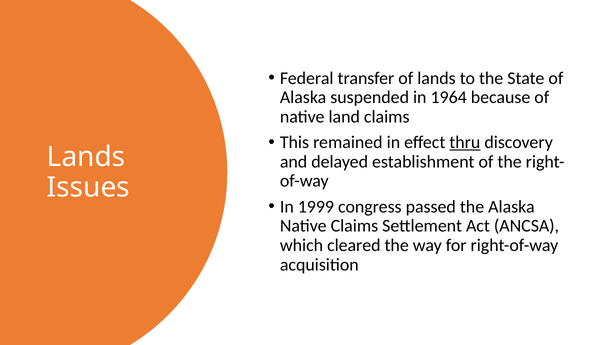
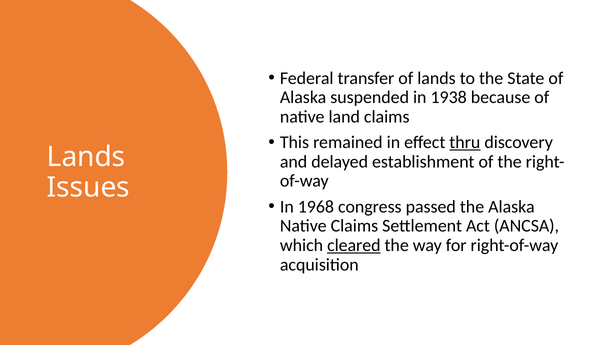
1964: 1964 -> 1938 (449, 98)
1999: 1999 -> 1968 (316, 207)
cleared underline: none -> present (354, 246)
